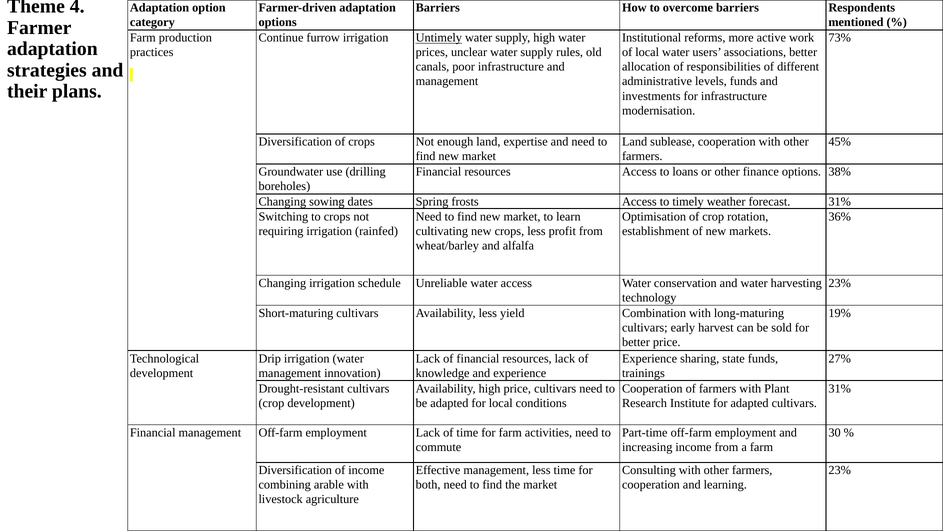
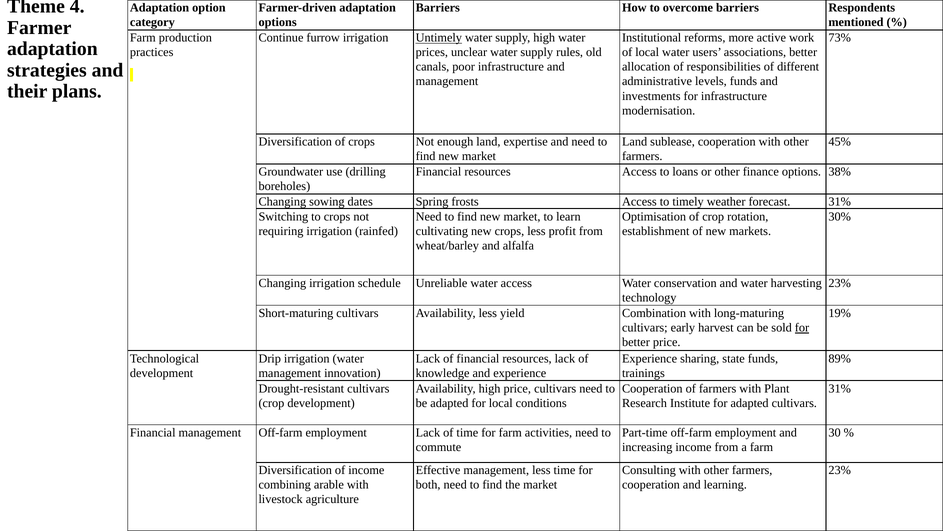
36%: 36% -> 30% (840, 216)
for underline: none -> present (802, 327)
27%: 27% -> 89% (840, 358)
